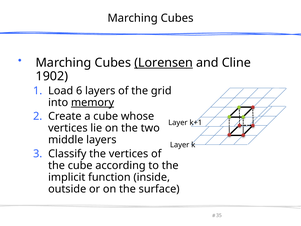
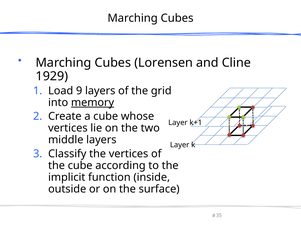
Lorensen underline: present -> none (164, 63)
1902: 1902 -> 1929 (52, 76)
Load 6: 6 -> 9 (79, 91)
